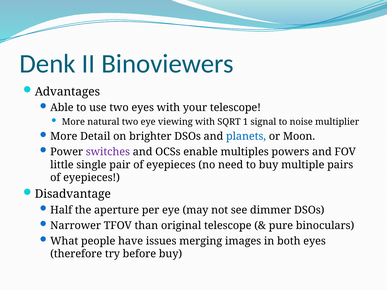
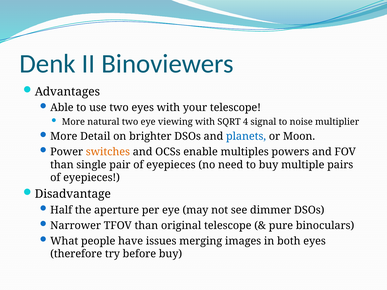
1: 1 -> 4 (246, 122)
switches colour: purple -> orange (108, 152)
little: little -> than (62, 165)
